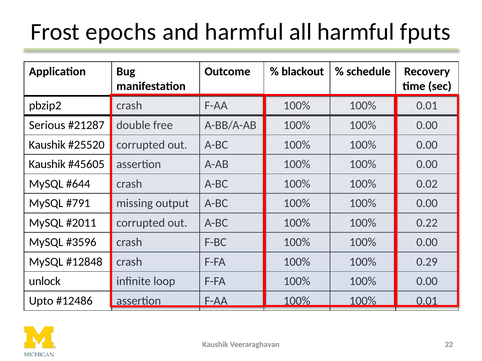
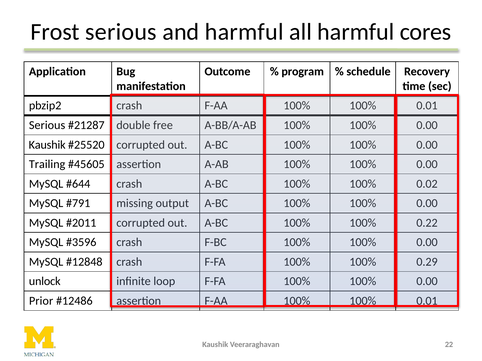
Frost epochs: epochs -> serious (121, 32)
fputs: fputs -> cores (426, 32)
blackout: blackout -> program (303, 72)
Kaushik: Kaushik -> Trailing (47, 164)
Upto: Upto -> Prior (41, 301)
